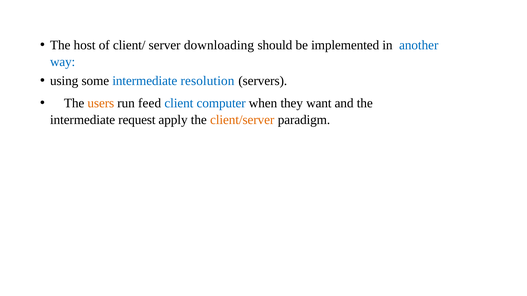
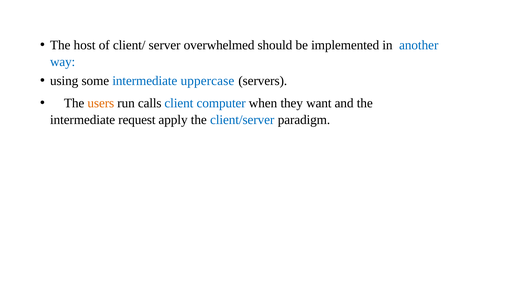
downloading: downloading -> overwhelmed (219, 45)
resolution: resolution -> uppercase (207, 81)
feed: feed -> calls (150, 103)
client/server colour: orange -> blue (242, 120)
